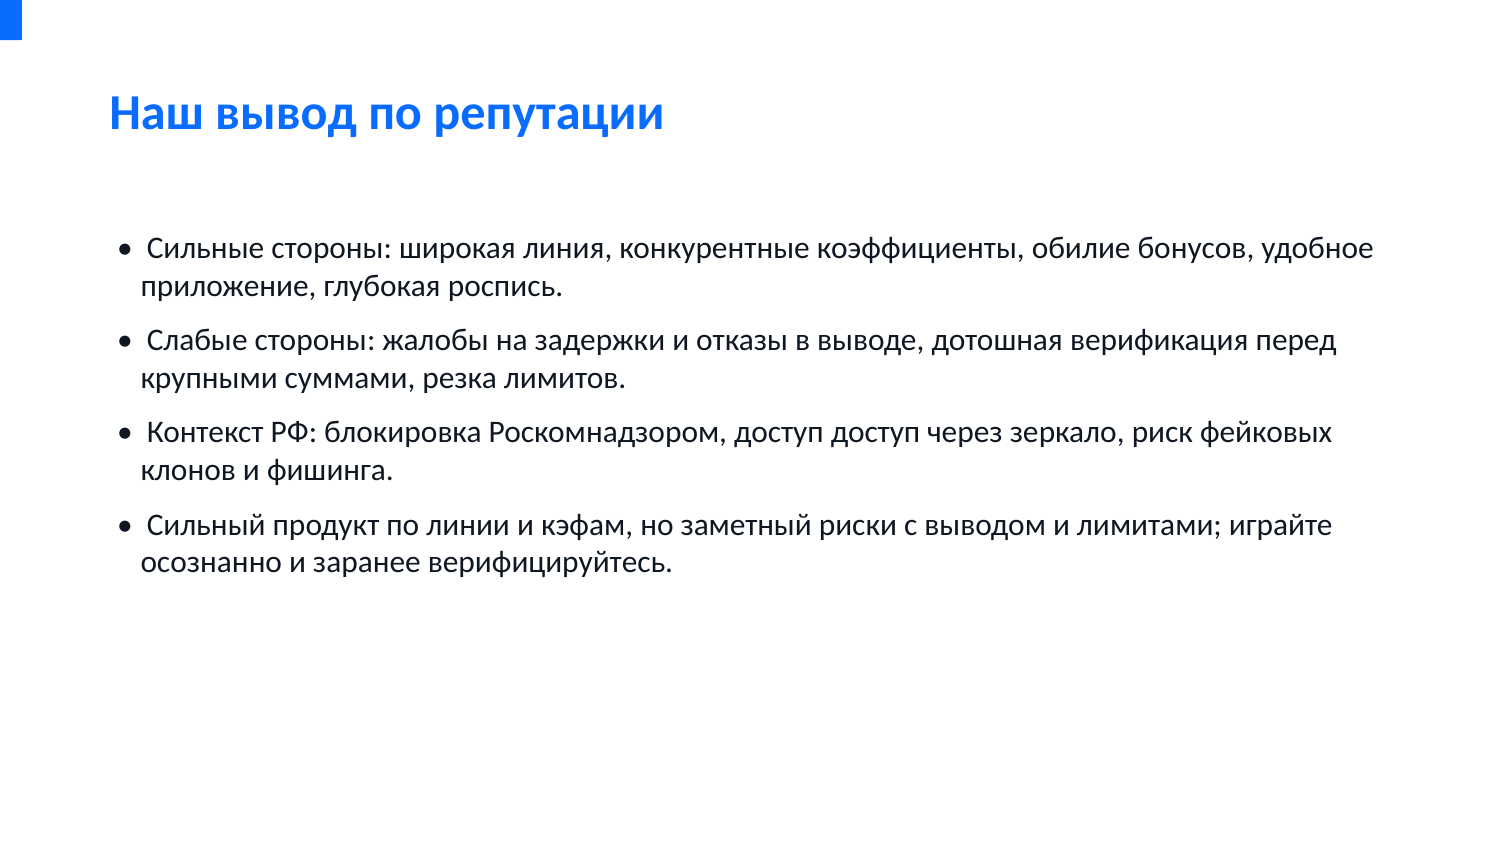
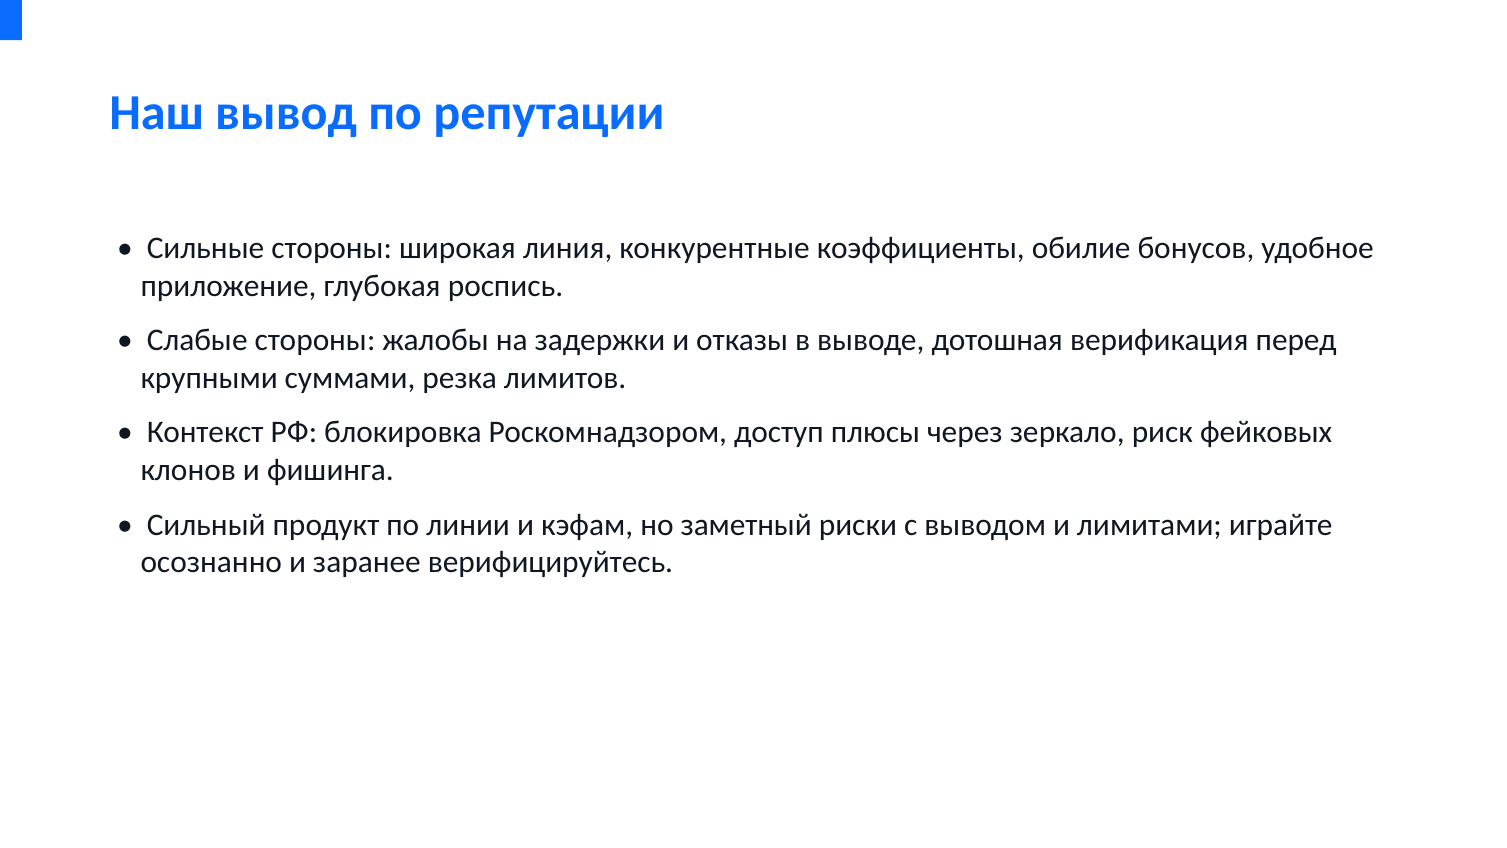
доступ доступ: доступ -> плюсы (875, 432)
